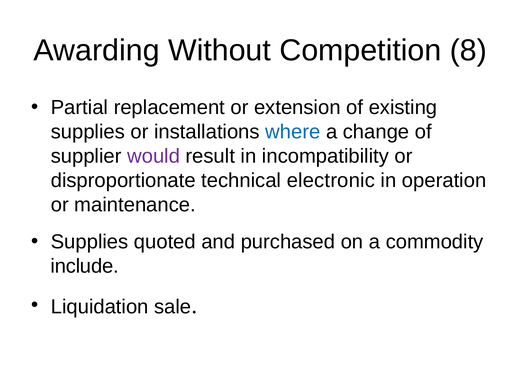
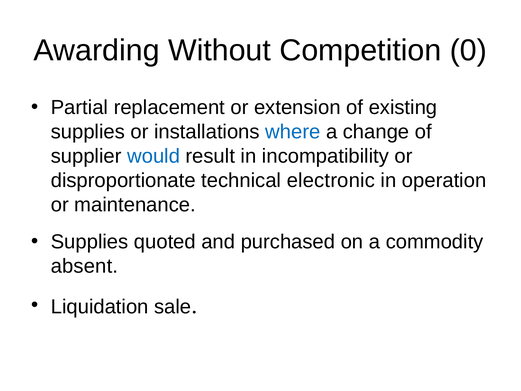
8: 8 -> 0 (468, 50)
would colour: purple -> blue (154, 156)
include: include -> absent (84, 266)
